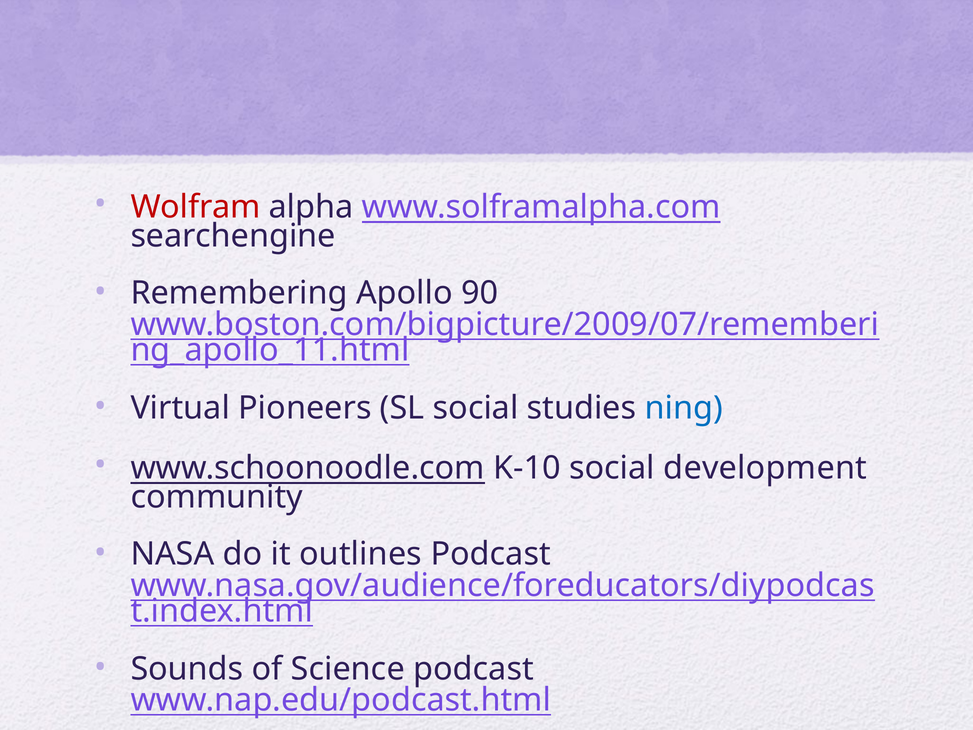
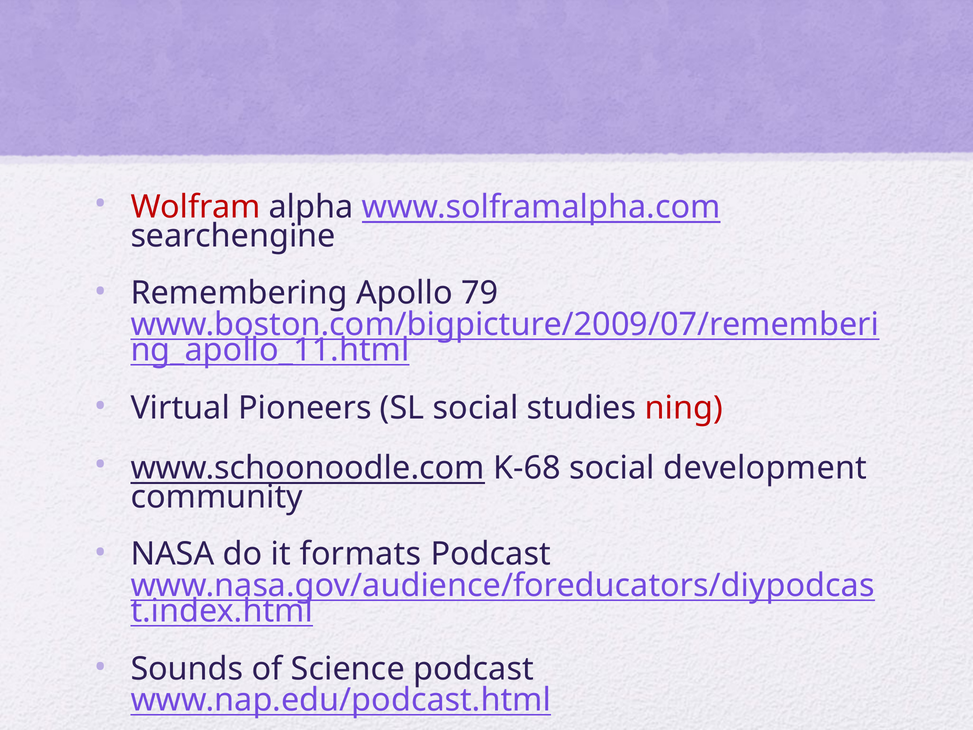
90: 90 -> 79 (480, 293)
ning colour: blue -> red (684, 408)
K-10: K-10 -> K-68 (527, 468)
outlines: outlines -> formats (361, 554)
